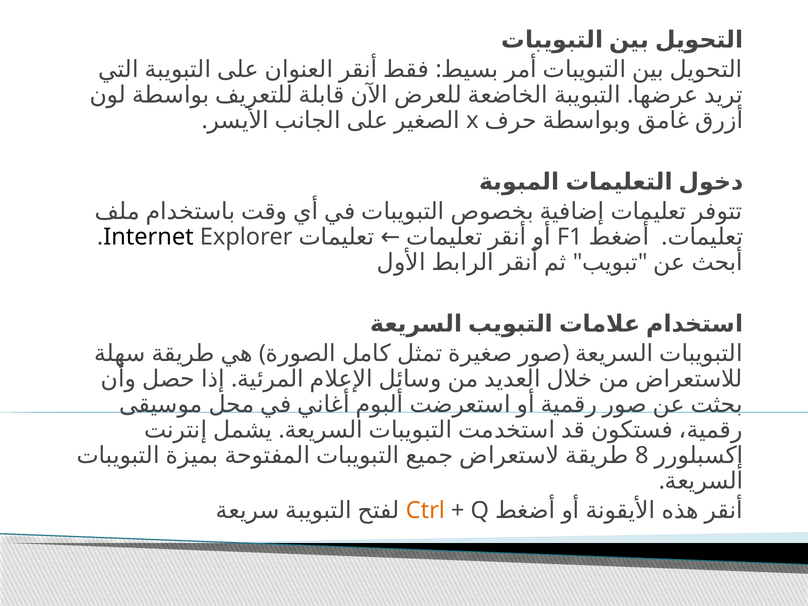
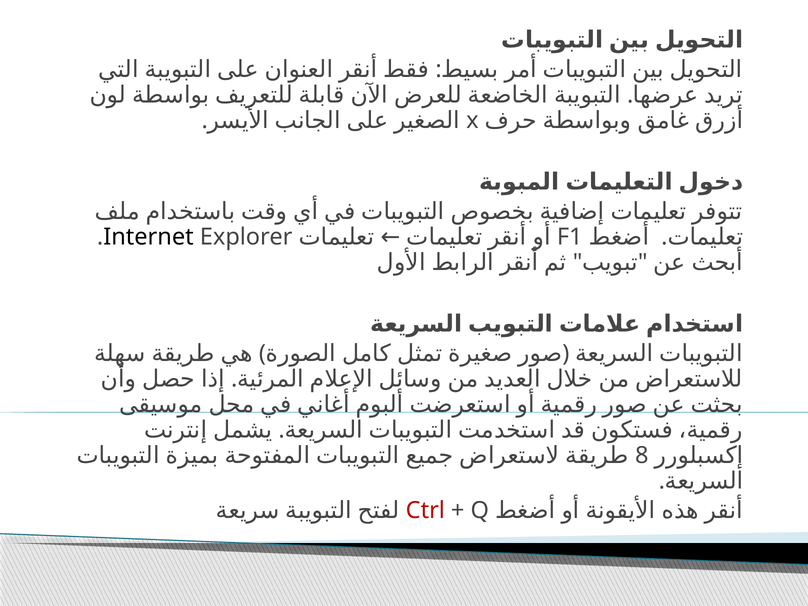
Ctrl colour: orange -> red (425, 510)
